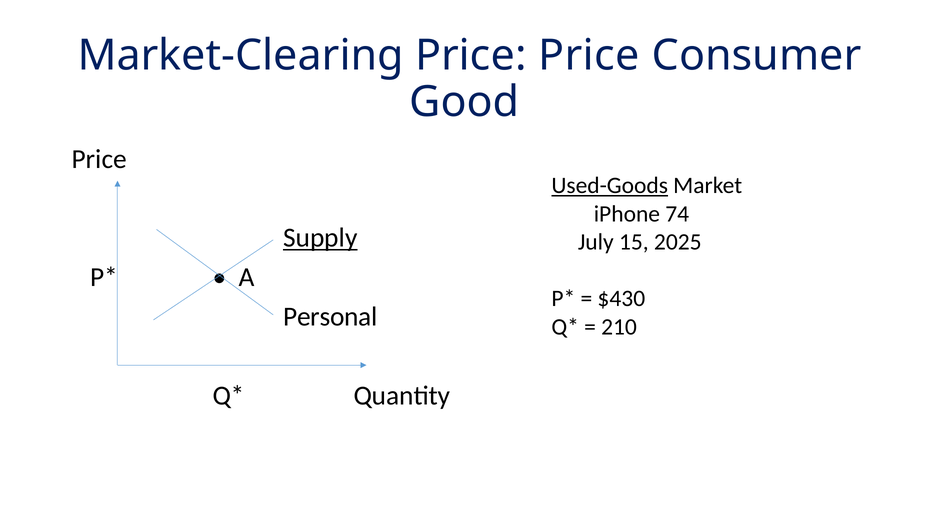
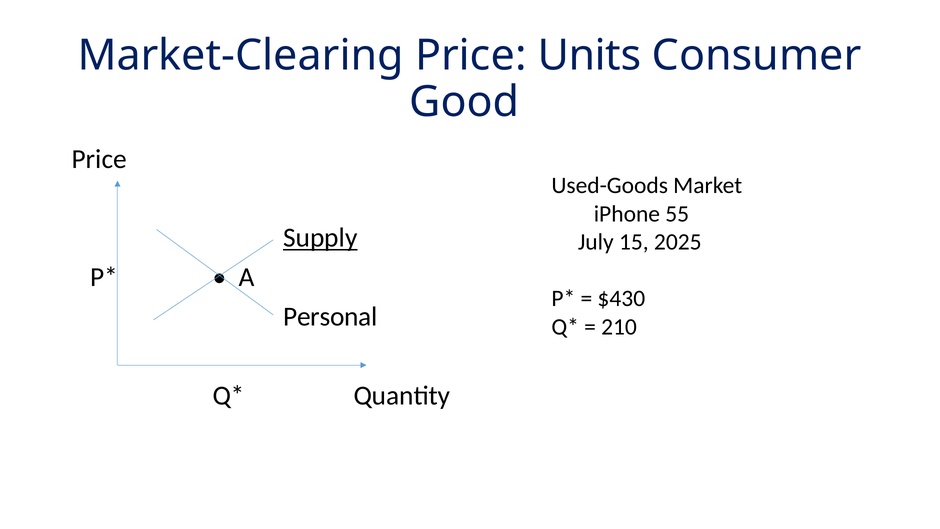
Price Price: Price -> Units (589, 56)
Used-Goods underline: present -> none (610, 186)
74: 74 -> 55 (677, 214)
